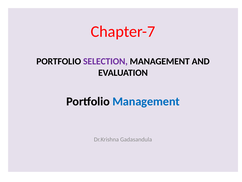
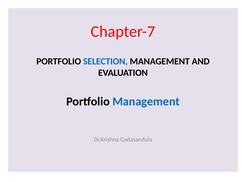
SELECTION colour: purple -> blue (105, 61)
